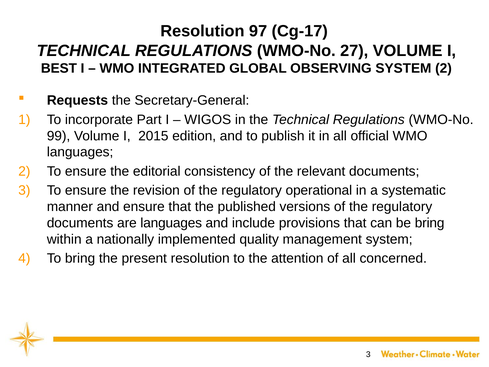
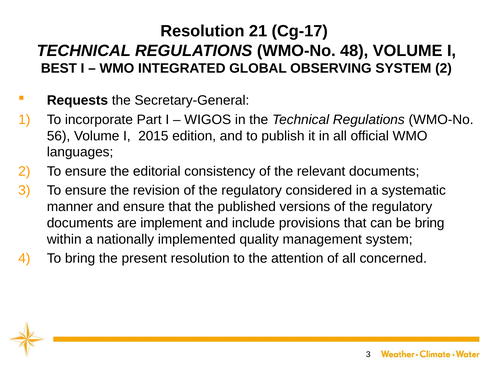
97: 97 -> 21 (258, 31)
27: 27 -> 48 (354, 51)
99: 99 -> 56 (59, 136)
operational: operational -> considered (319, 190)
are languages: languages -> implement (171, 223)
